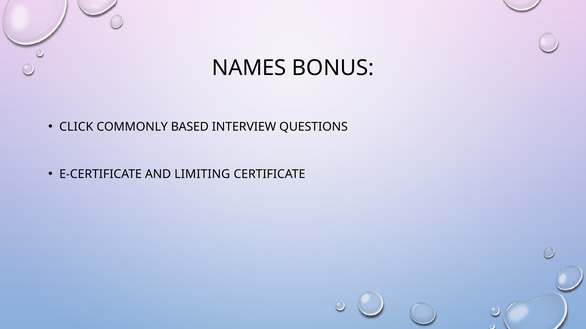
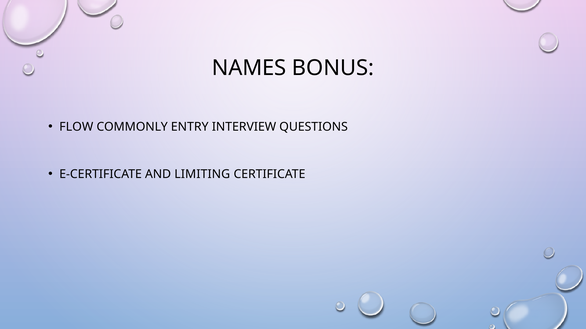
CLICK: CLICK -> FLOW (76, 127)
BASED: BASED -> ENTRY (190, 127)
